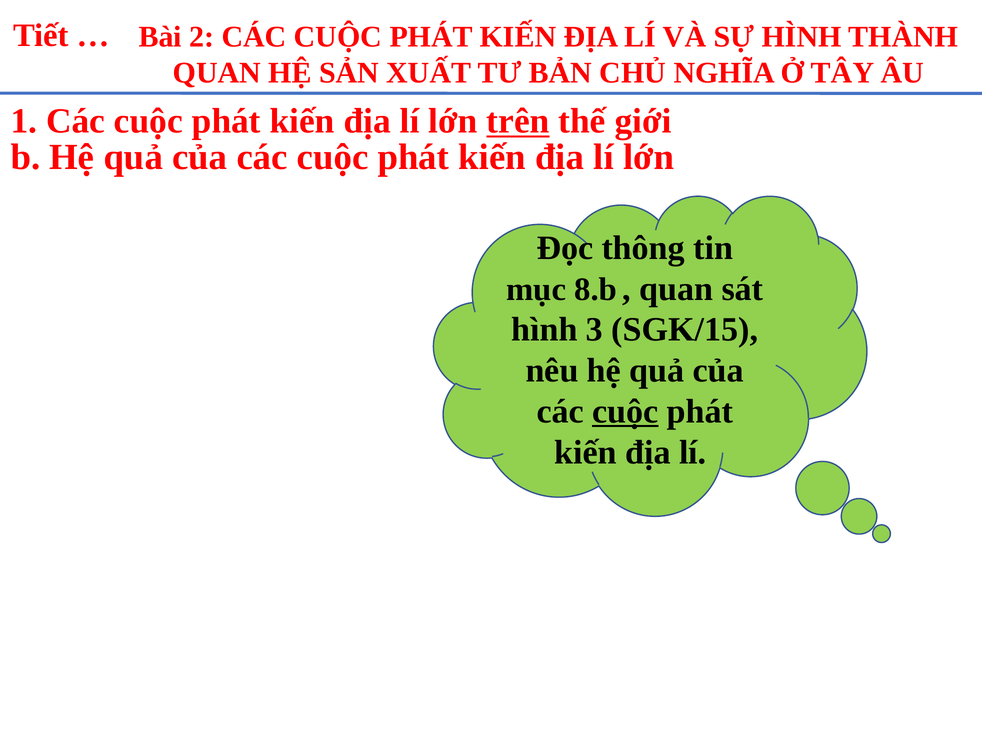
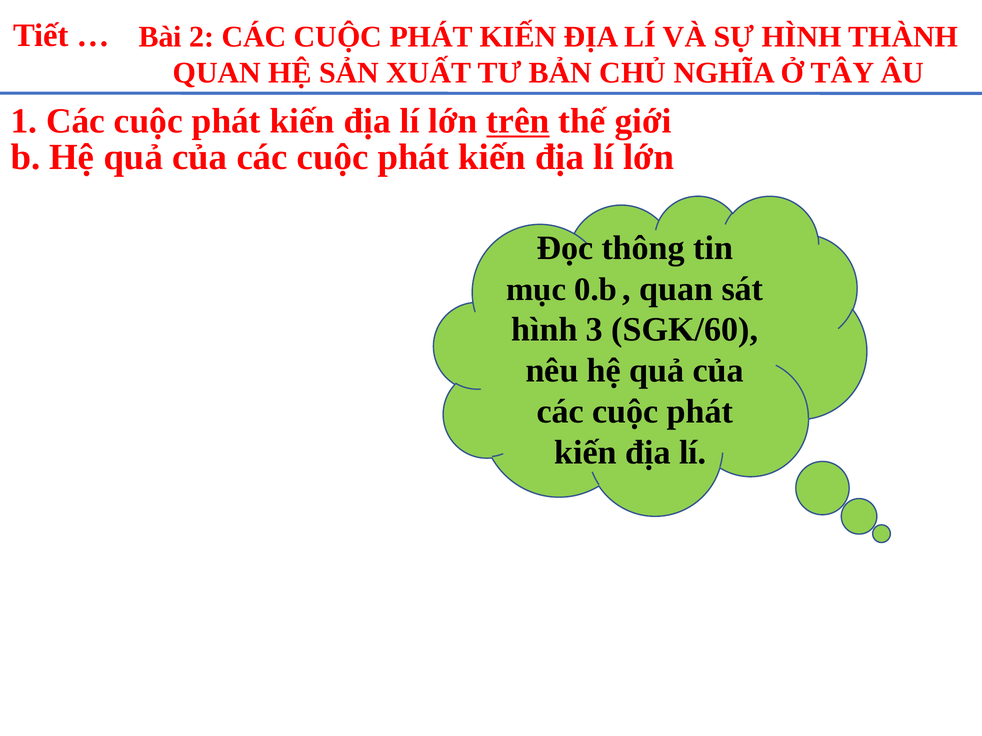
8.b: 8.b -> 0.b (596, 289)
SGK/15: SGK/15 -> SGK/60 (685, 330)
cuộc underline: present -> none (625, 412)
